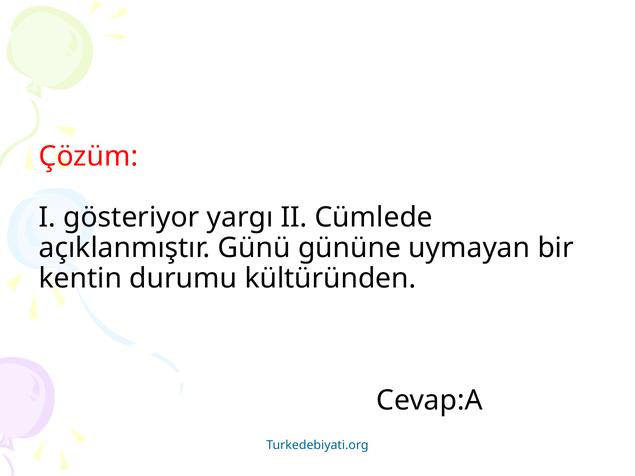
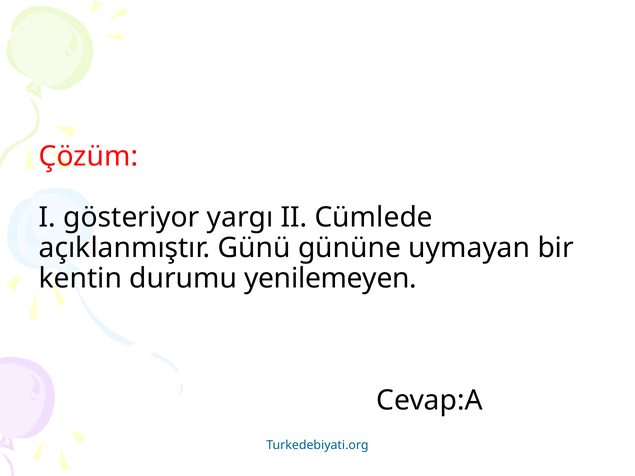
kültüründen: kültüründen -> yenilemeyen (331, 279)
